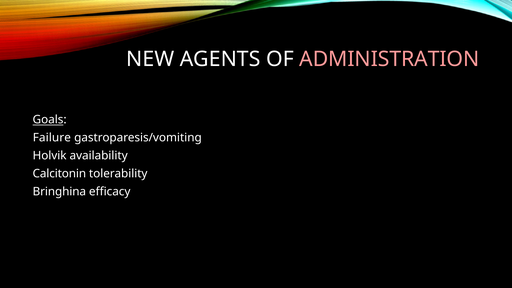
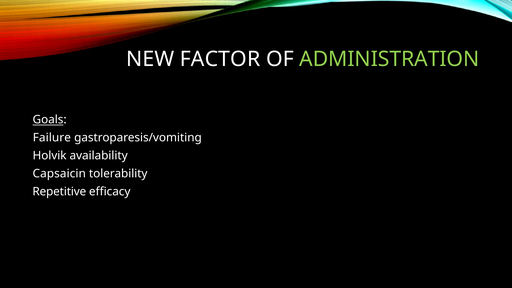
AGENTS: AGENTS -> FACTOR (220, 59)
ADMINISTRATION colour: pink -> light green (389, 59)
Calcitonin: Calcitonin -> Capsaicin (59, 174)
Bringhina: Bringhina -> Repetitive (59, 192)
